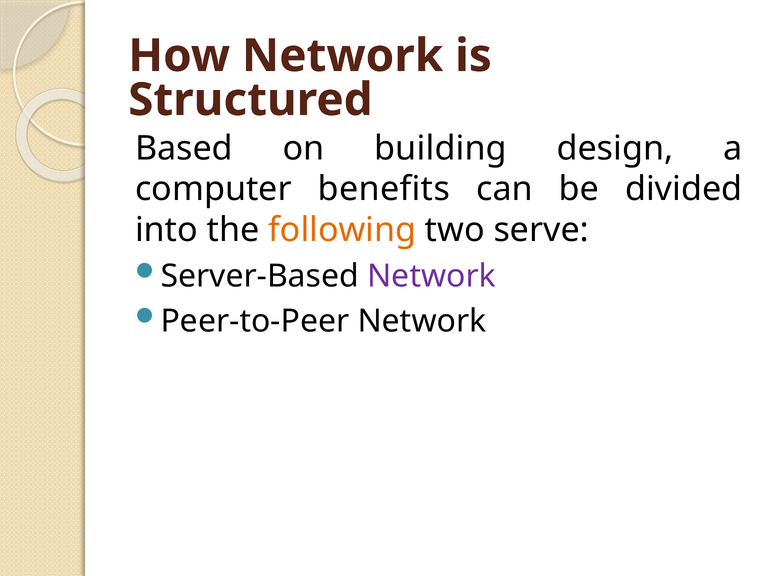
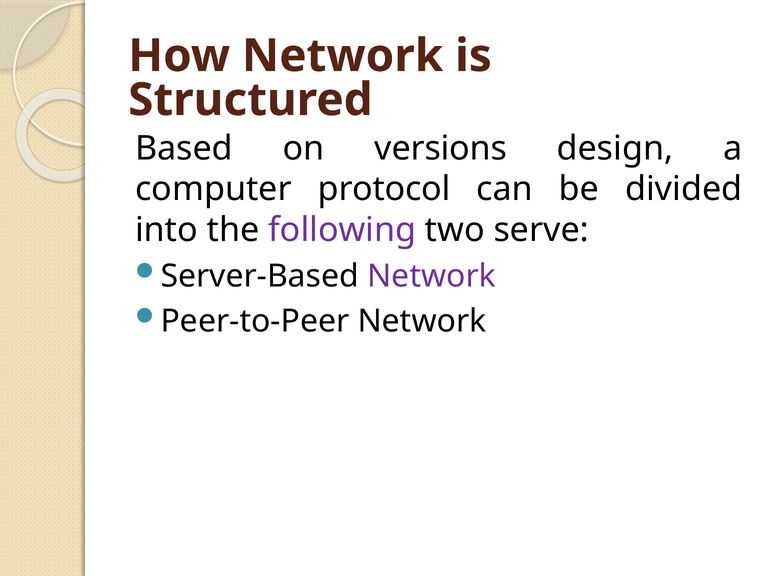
building: building -> versions (441, 148)
benefits: benefits -> protocol (384, 189)
following colour: orange -> purple (342, 230)
